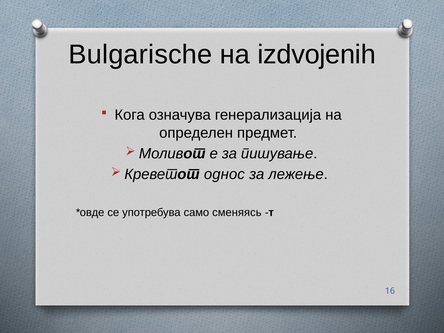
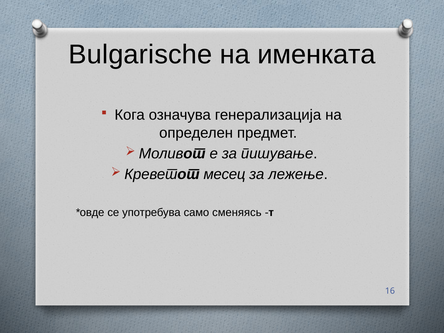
izdvojenih: izdvojenih -> именката (317, 55)
однос: однос -> месец (225, 174)
